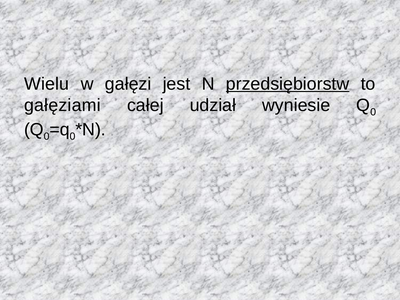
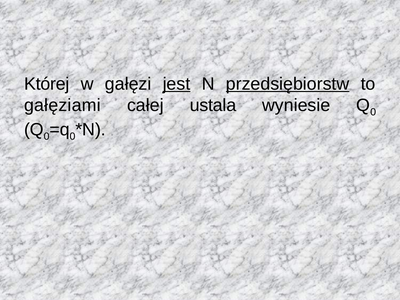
Wielu: Wielu -> Której (47, 84)
jest underline: none -> present (177, 84)
udział: udział -> ustala (213, 105)
